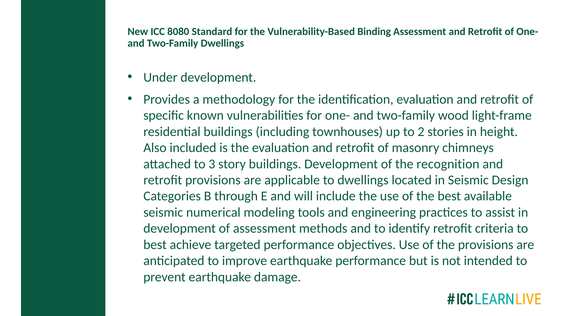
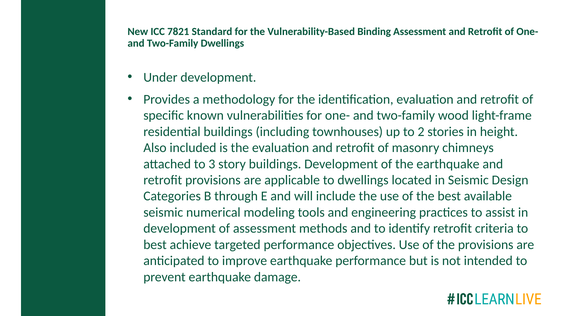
8080: 8080 -> 7821 (178, 32)
the recognition: recognition -> earthquake (448, 164)
